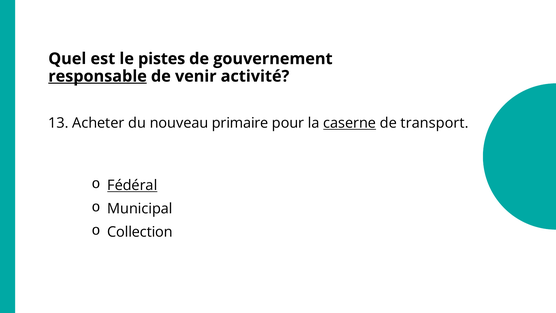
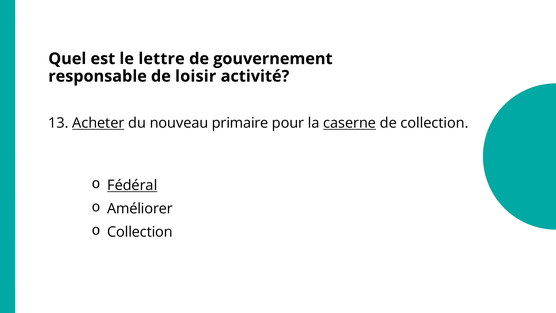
pistes: pistes -> lettre (161, 59)
responsable underline: present -> none (98, 76)
venir: venir -> loisir (196, 76)
Acheter underline: none -> present (98, 123)
de transport: transport -> collection (435, 123)
Municipal: Municipal -> Améliorer (140, 209)
